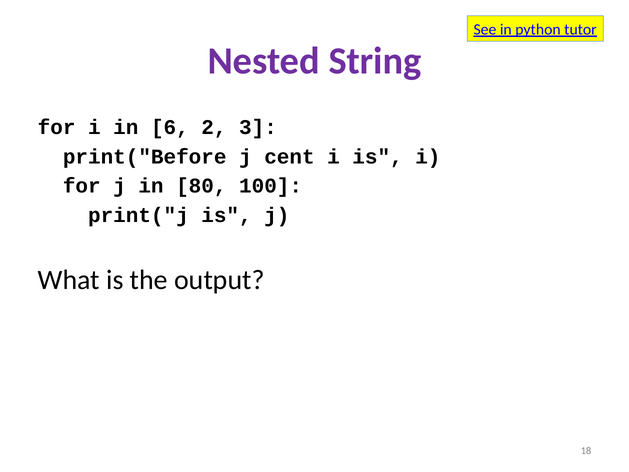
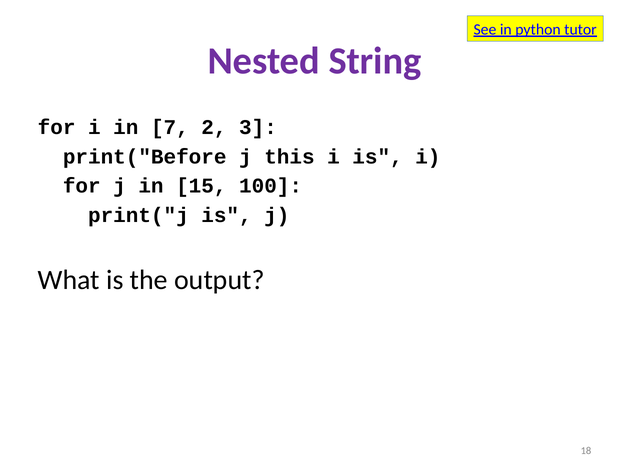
6: 6 -> 7 (170, 127)
cent: cent -> this (289, 157)
80: 80 -> 15 (201, 186)
